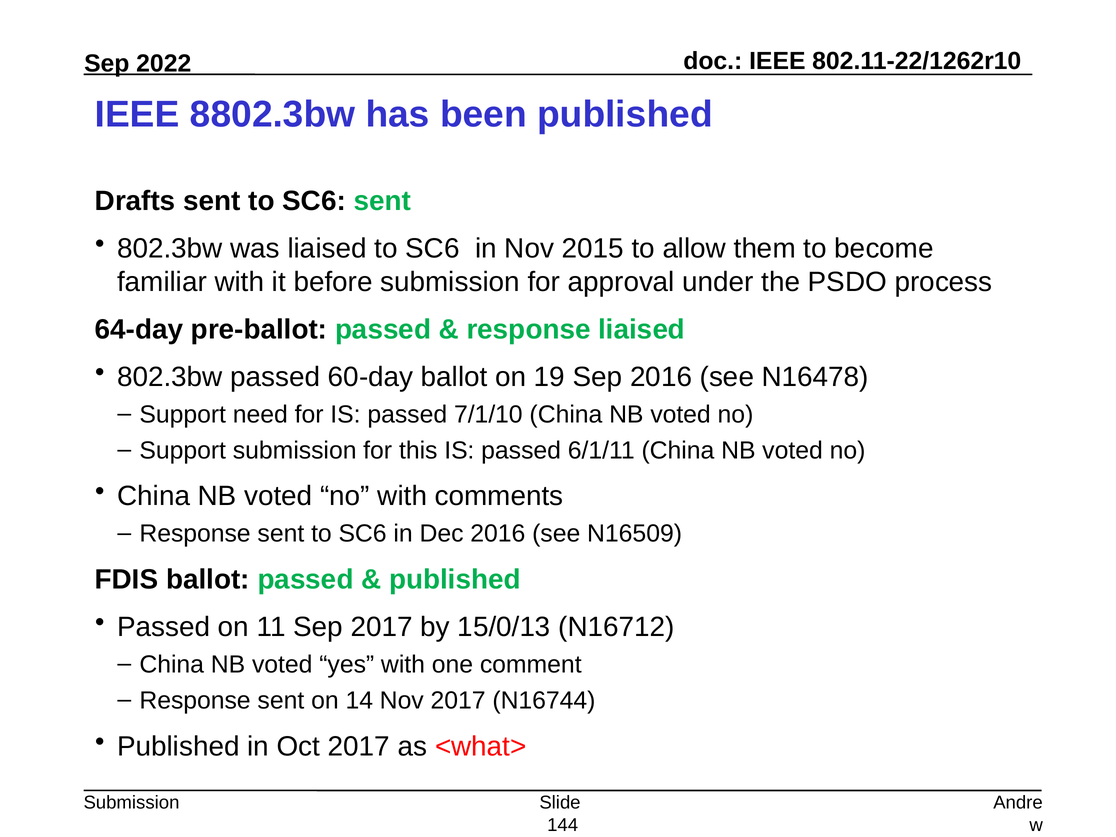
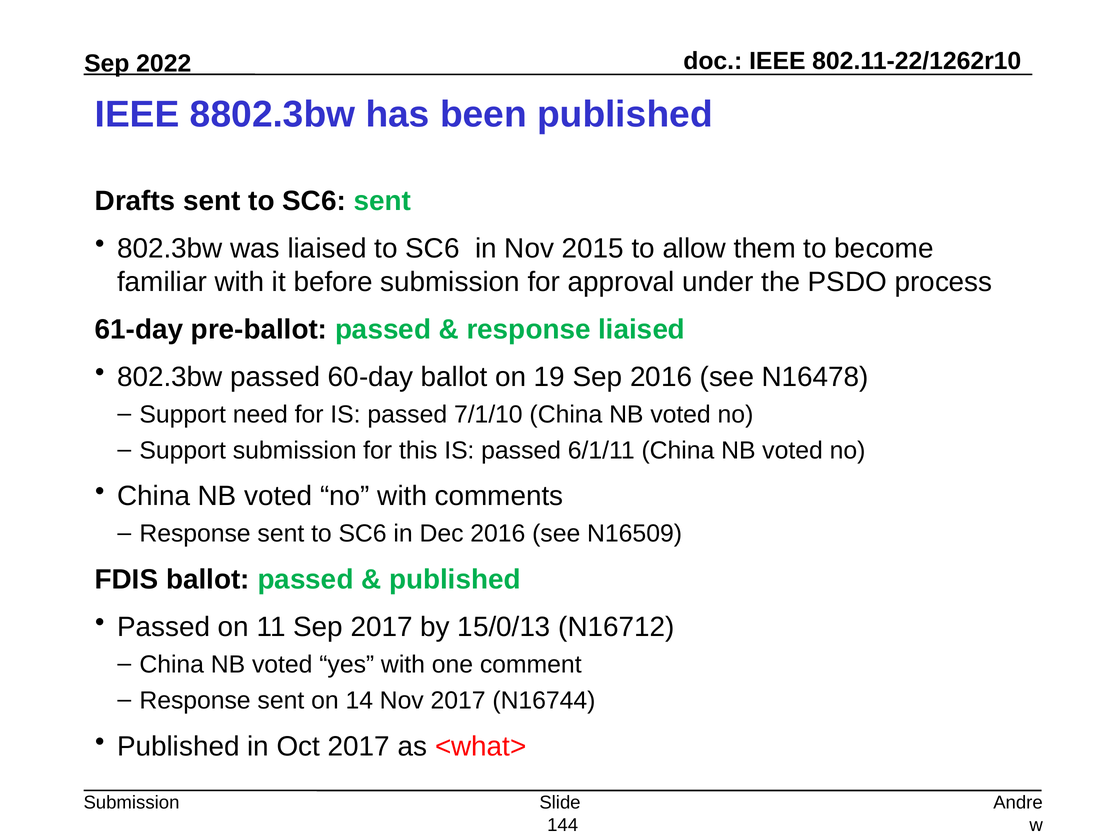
64-day: 64-day -> 61-day (139, 329)
